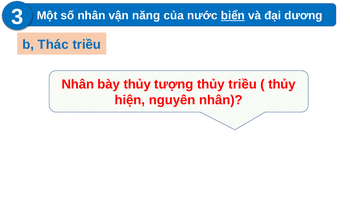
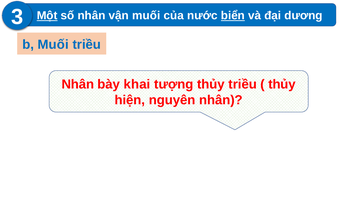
Một underline: none -> present (47, 16)
vận năng: năng -> muối (146, 16)
b Thác: Thác -> Muối (53, 44)
bày thủy: thủy -> khai (137, 84)
